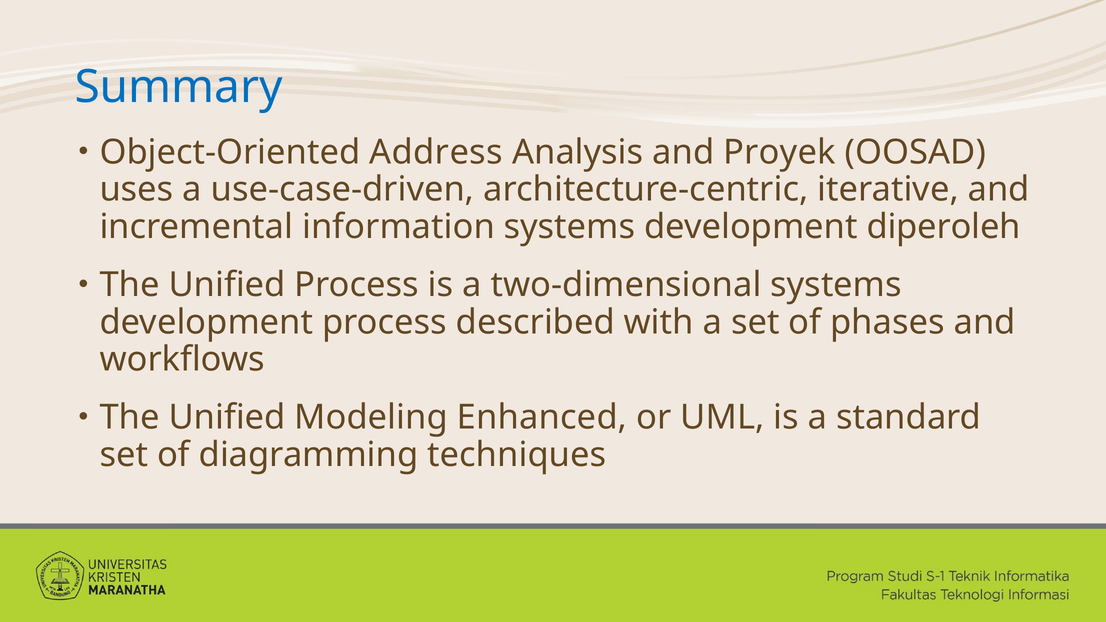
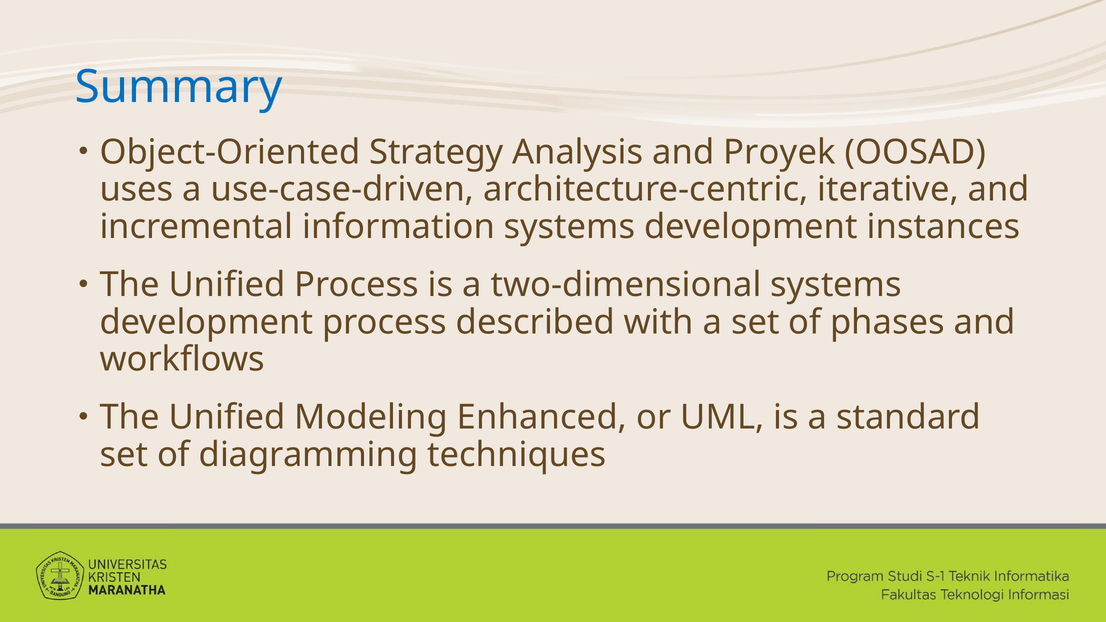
Address: Address -> Strategy (436, 152)
diperoleh: diperoleh -> instances (944, 227)
